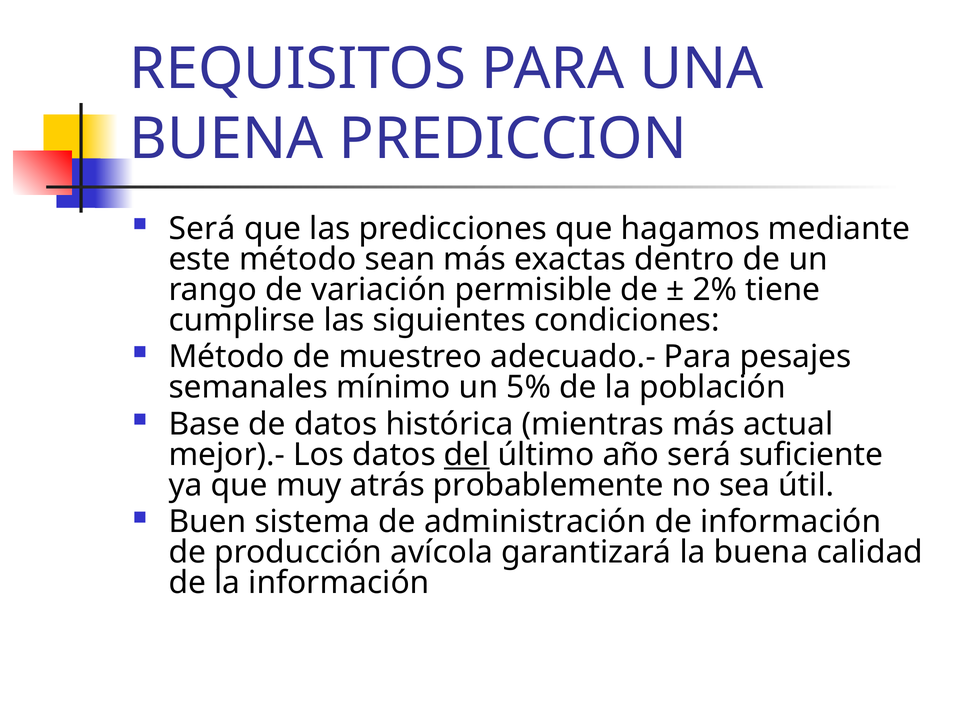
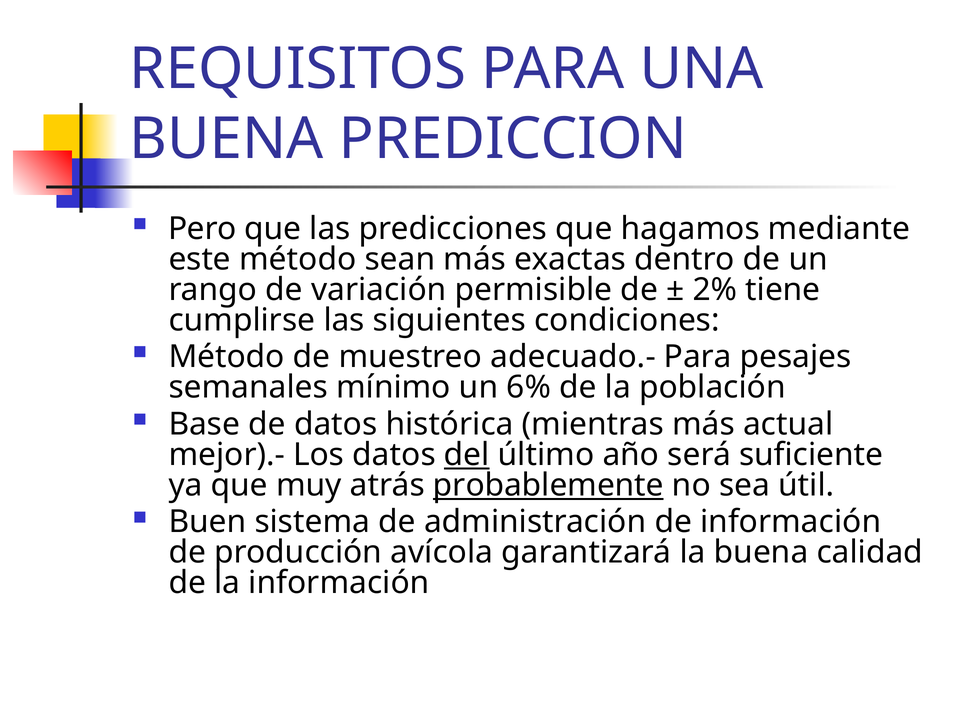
Será: Será -> Pero (202, 229)
5%: 5% -> 6% (529, 388)
probablemente underline: none -> present (548, 486)
